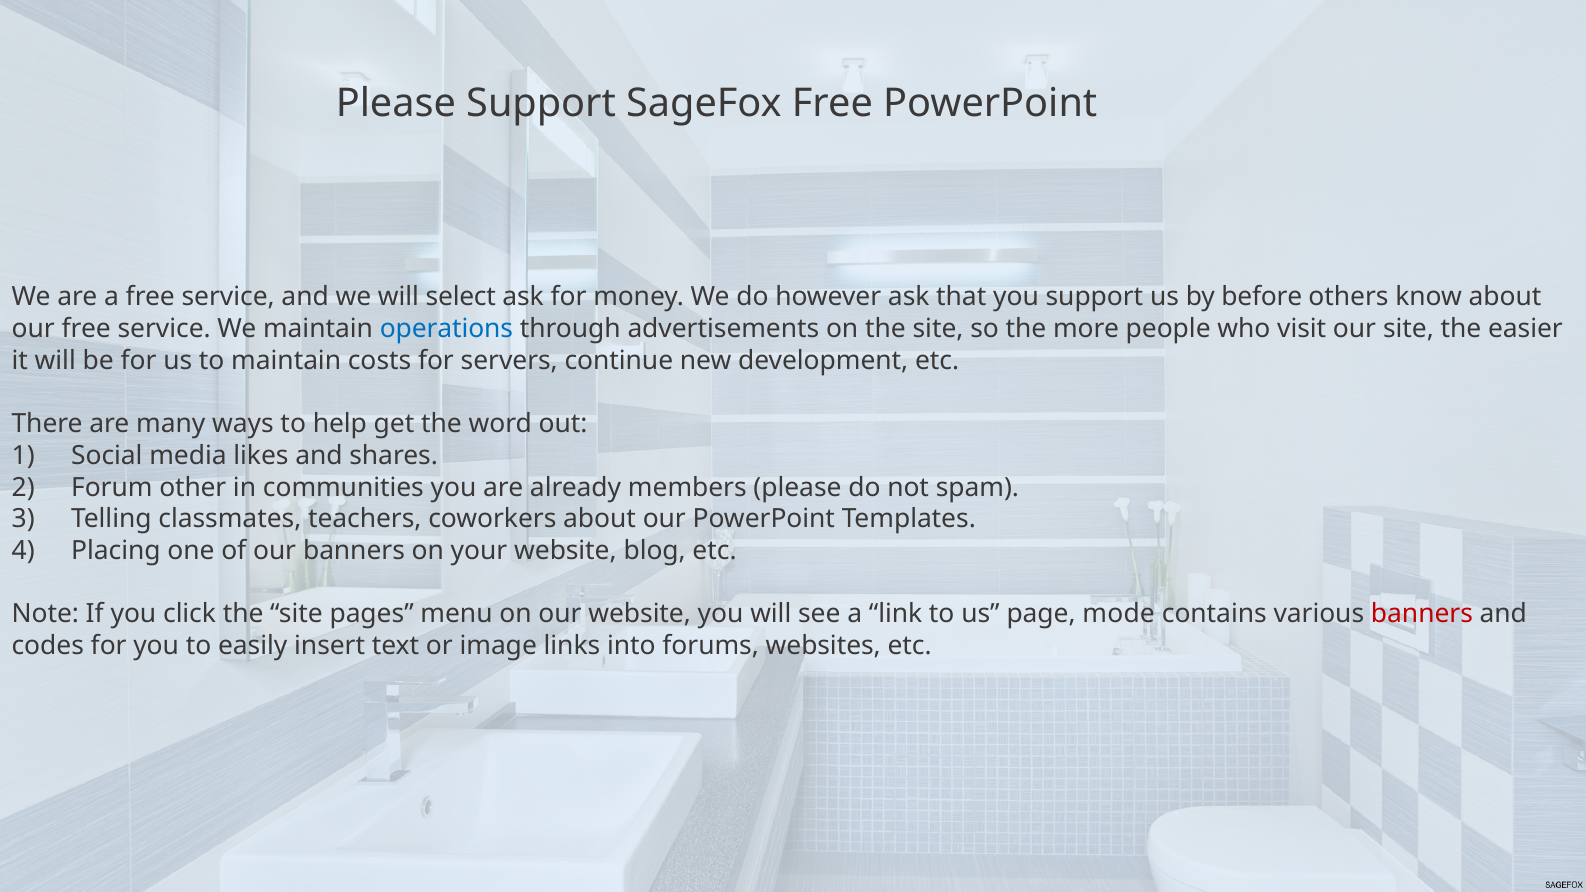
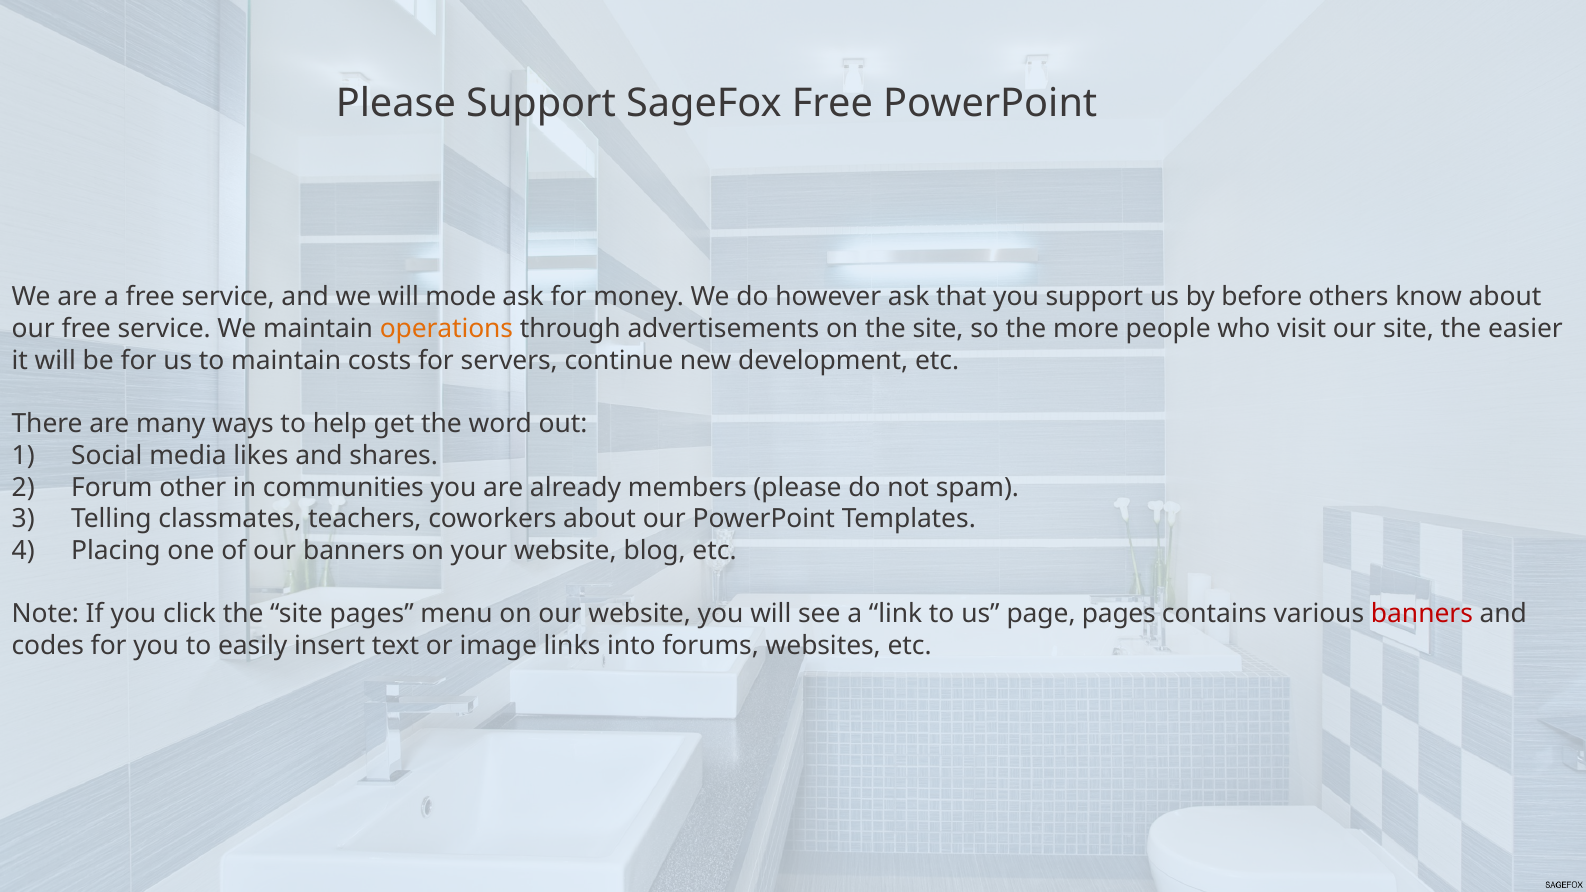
select: select -> mode (461, 297)
operations colour: blue -> orange (446, 329)
page mode: mode -> pages (1119, 614)
